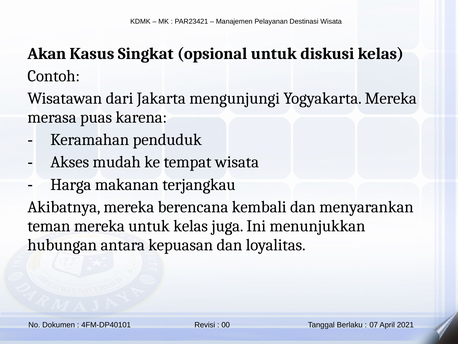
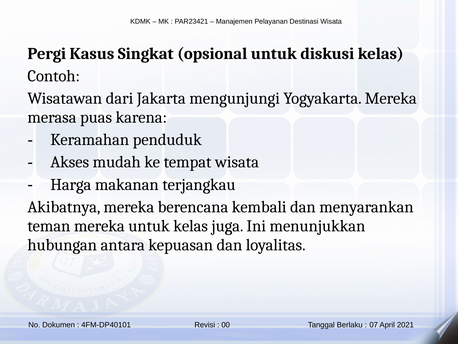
Akan: Akan -> Pergi (47, 54)
